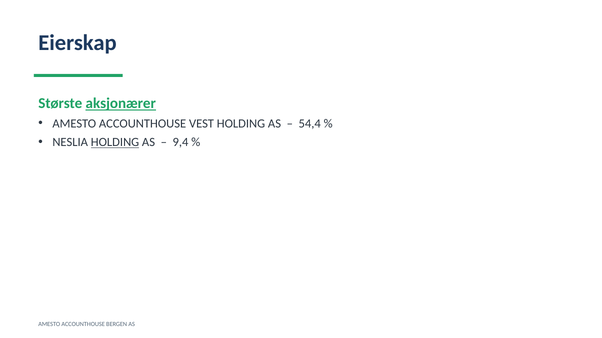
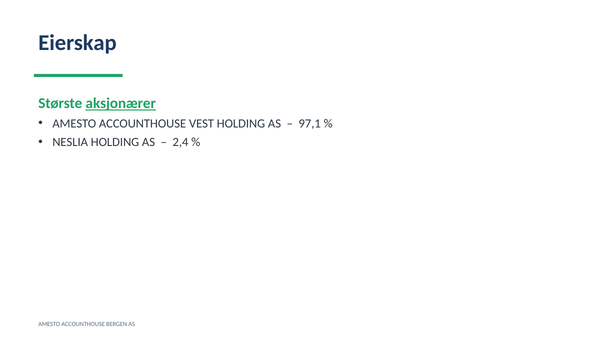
54,4: 54,4 -> 97,1 (310, 124)
HOLDING underline: present -> none (115, 143)
9,4: 9,4 -> 2,4 (181, 143)
